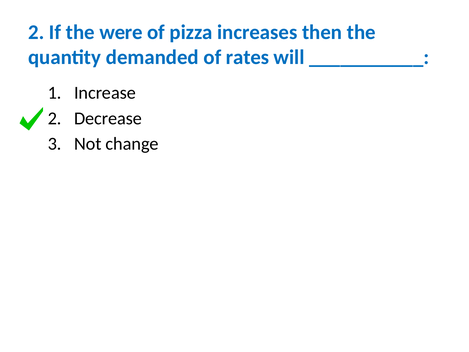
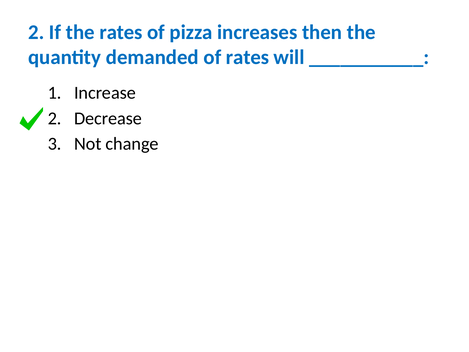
the were: were -> rates (121, 32)
